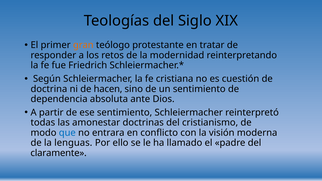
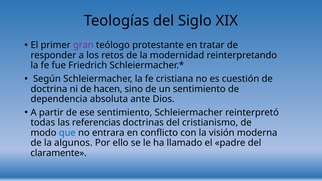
gran colour: orange -> purple (83, 45)
amonestar: amonestar -> referencias (96, 123)
lenguas: lenguas -> algunos (73, 143)
